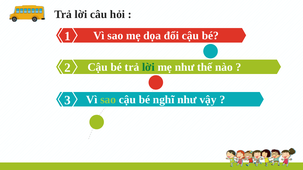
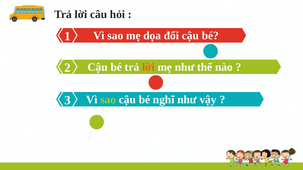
lời colour: green -> orange (148, 67)
